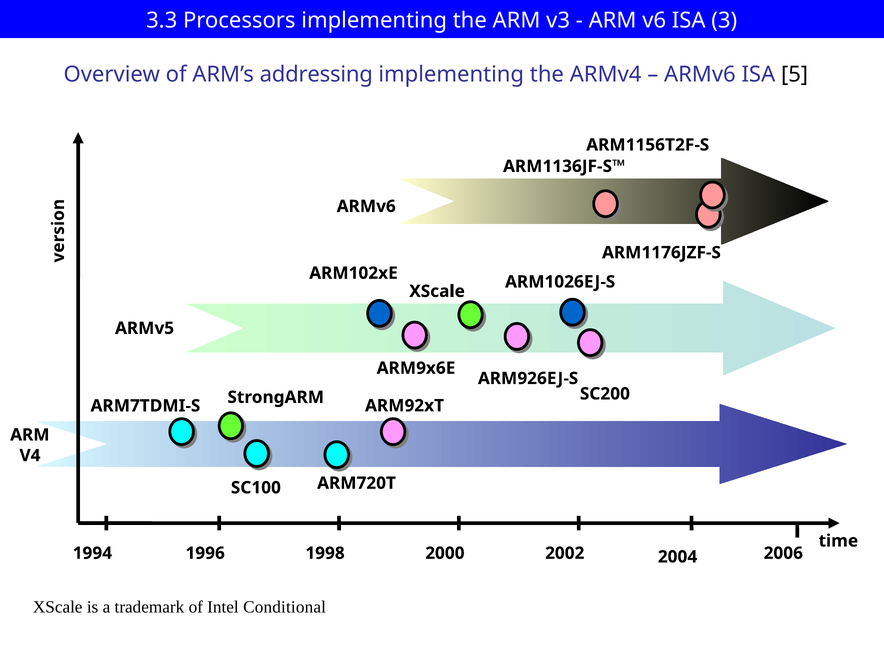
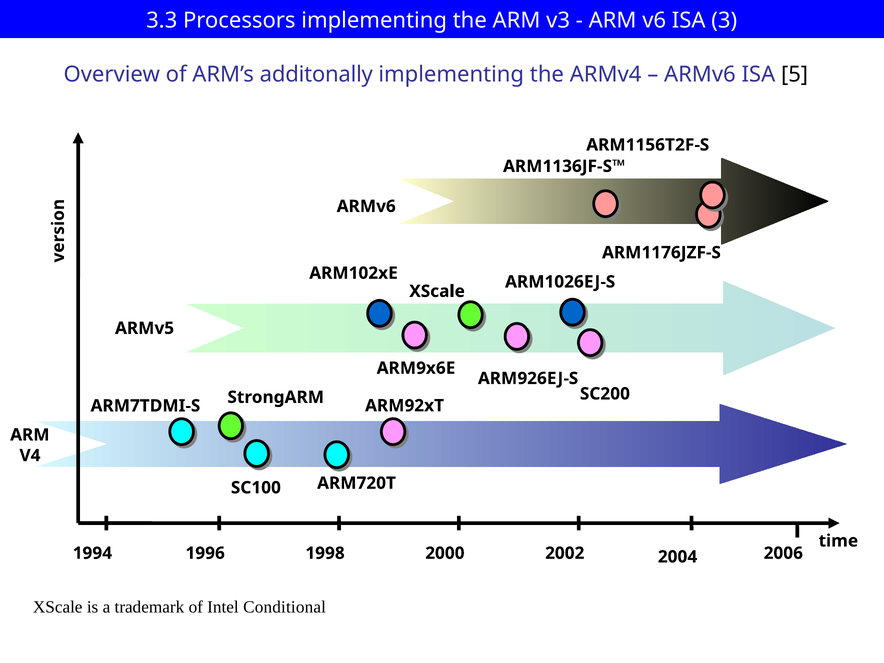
addressing: addressing -> additonally (316, 74)
